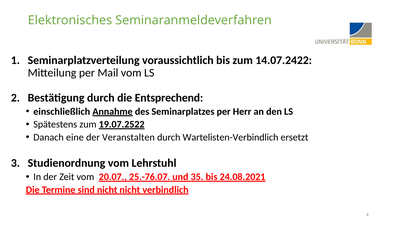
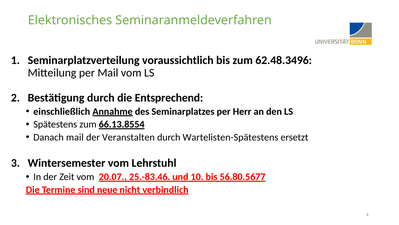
14.07.2422: 14.07.2422 -> 62.48.3496 (284, 60)
19.07.2522: 19.07.2522 -> 66.13.8554 (122, 124)
Danach eine: eine -> mail (75, 137)
Wartelisten-Verbindlich: Wartelisten-Verbindlich -> Wartelisten-Spätestens (230, 137)
Studienordnung: Studienordnung -> Wintersemester (67, 163)
25.-76.07: 25.-76.07 -> 25.-83.46 (150, 176)
35: 35 -> 10 (197, 176)
24.08.2021: 24.08.2021 -> 56.80.5677 (243, 176)
sind nicht: nicht -> neue (107, 189)
